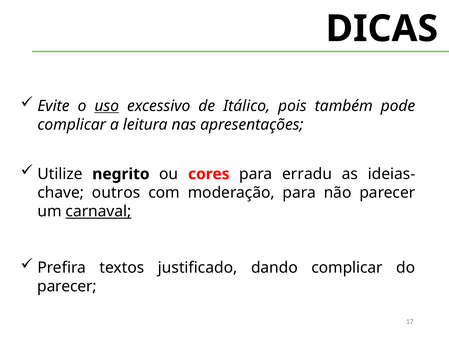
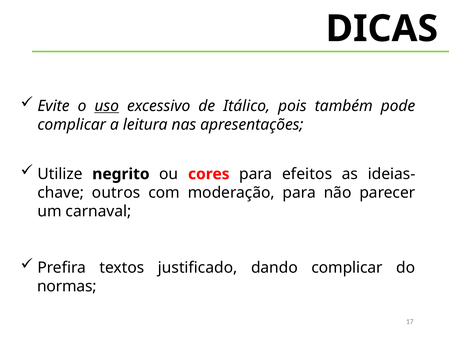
erradu: erradu -> efeitos (307, 174)
carnaval underline: present -> none (99, 211)
parecer: parecer -> normas (67, 286)
